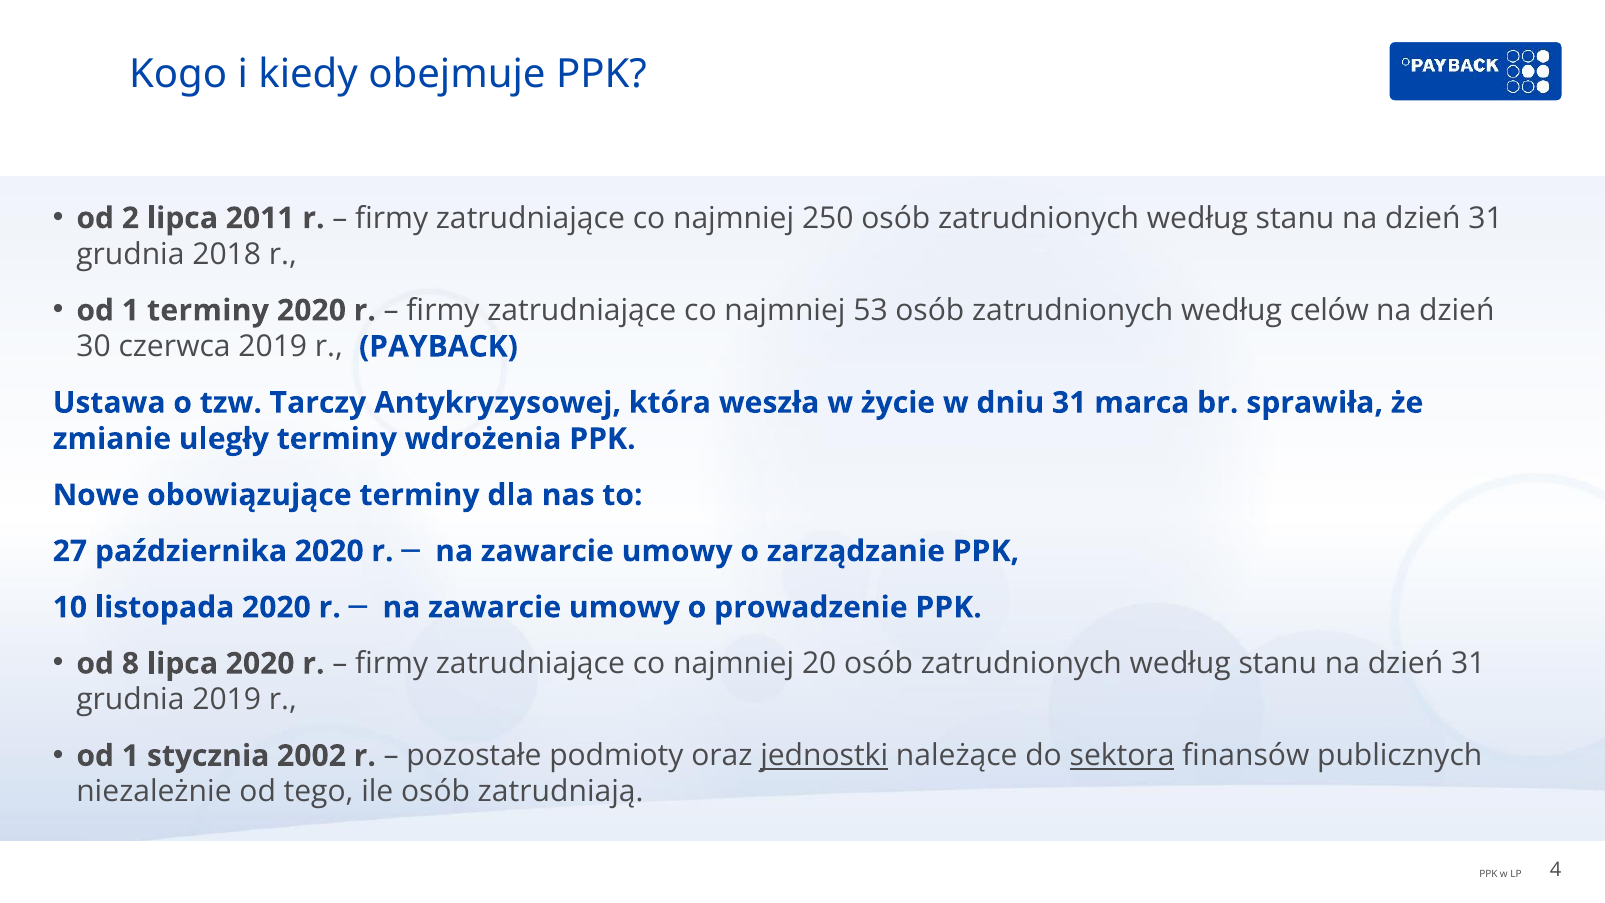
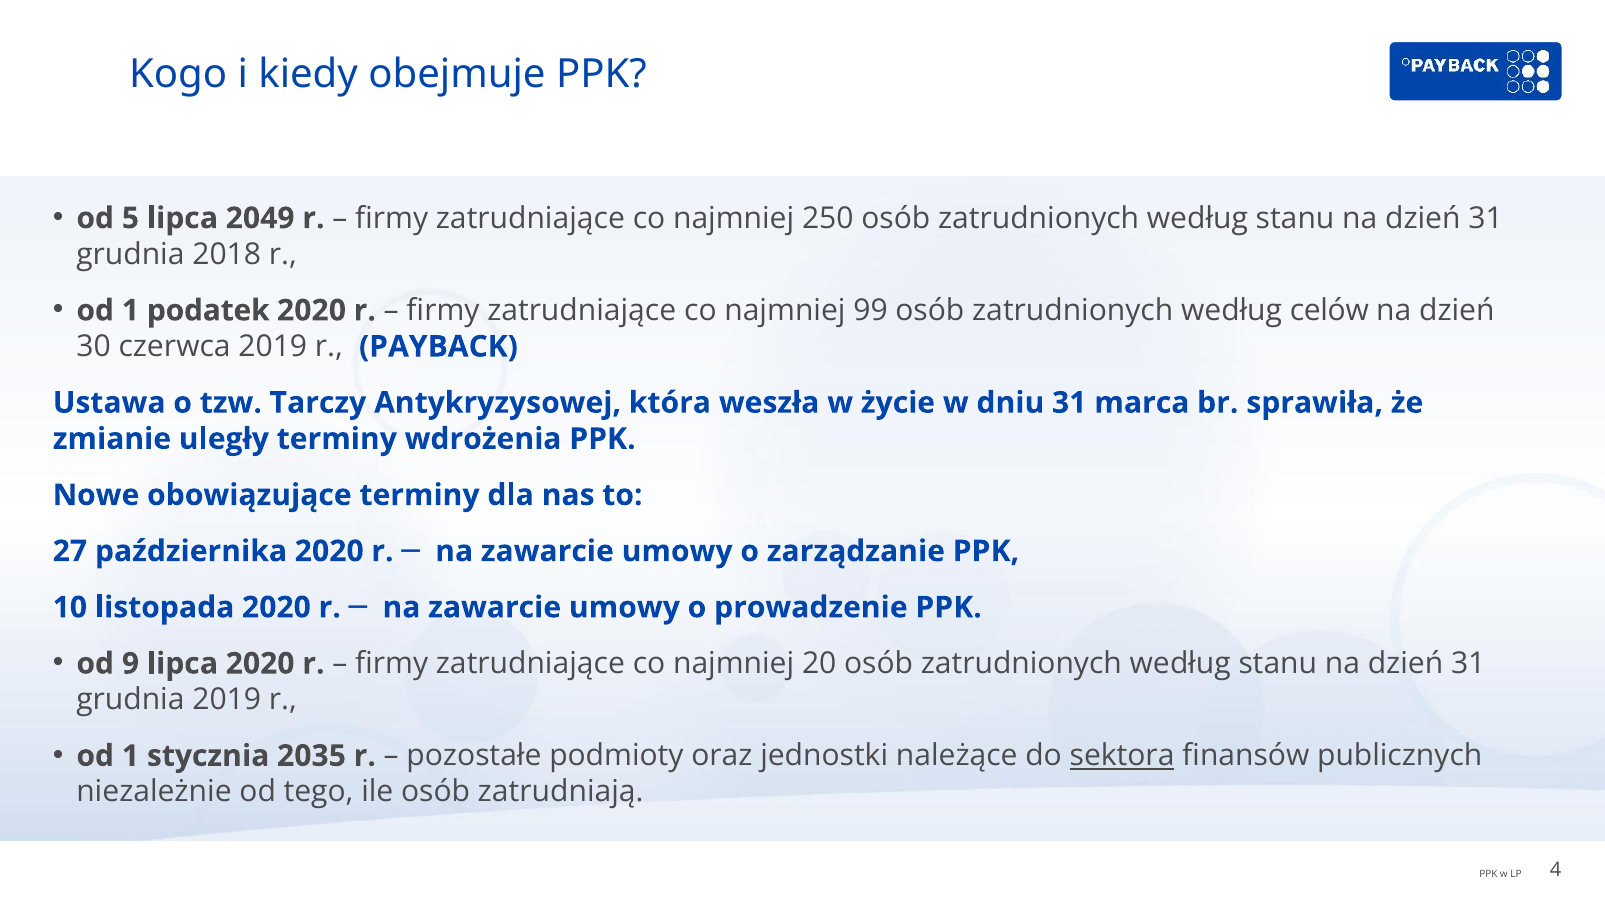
2: 2 -> 5 (130, 218)
2011: 2011 -> 2049 (260, 218)
1 terminy: terminy -> podatek (208, 310)
53: 53 -> 99 (871, 310)
8: 8 -> 9 (130, 664)
2002: 2002 -> 2035 (312, 756)
jednostki underline: present -> none (824, 756)
